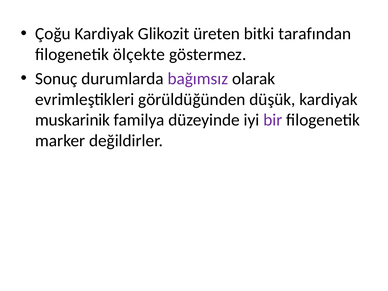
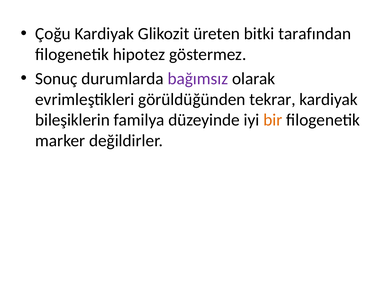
ölçekte: ölçekte -> hipotez (139, 54)
düşük: düşük -> tekrar (272, 99)
muskarinik: muskarinik -> bileşiklerin (73, 120)
bir colour: purple -> orange (273, 120)
